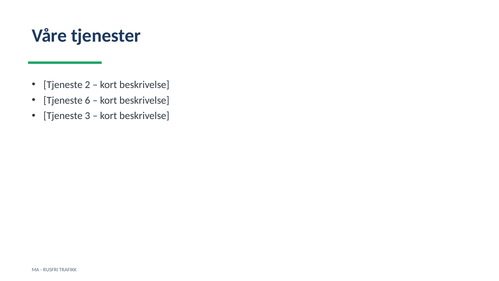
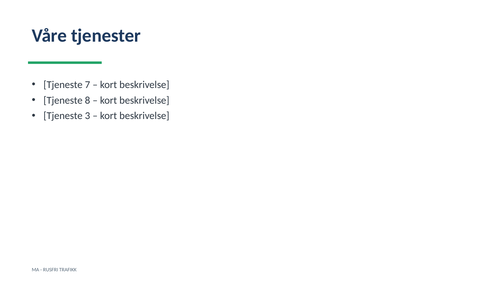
2: 2 -> 7 (87, 85)
6: 6 -> 8 (87, 100)
